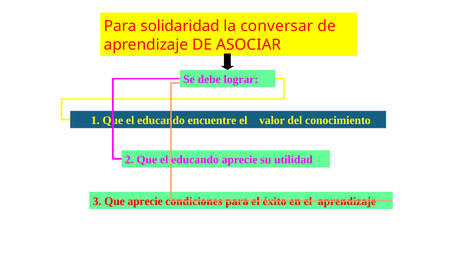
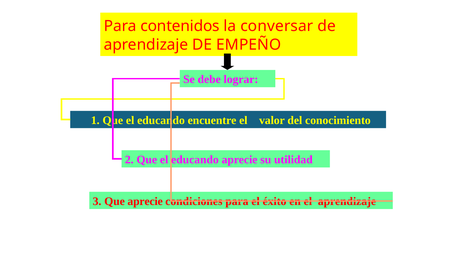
solidaridad: solidaridad -> contenidos (180, 26)
ASOCIAR: ASOCIAR -> EMPEÑO (249, 45)
